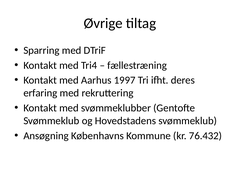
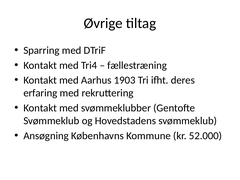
1997: 1997 -> 1903 (125, 80)
76.432: 76.432 -> 52.000 (205, 136)
